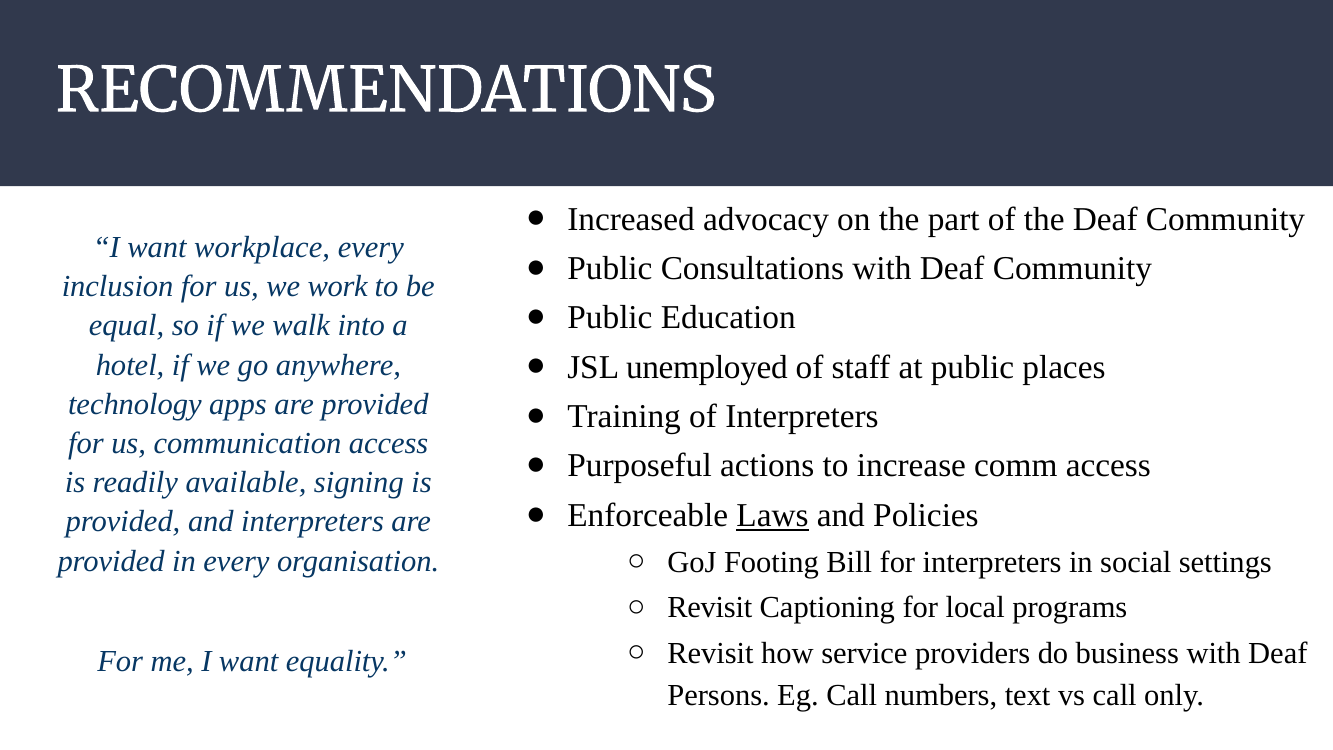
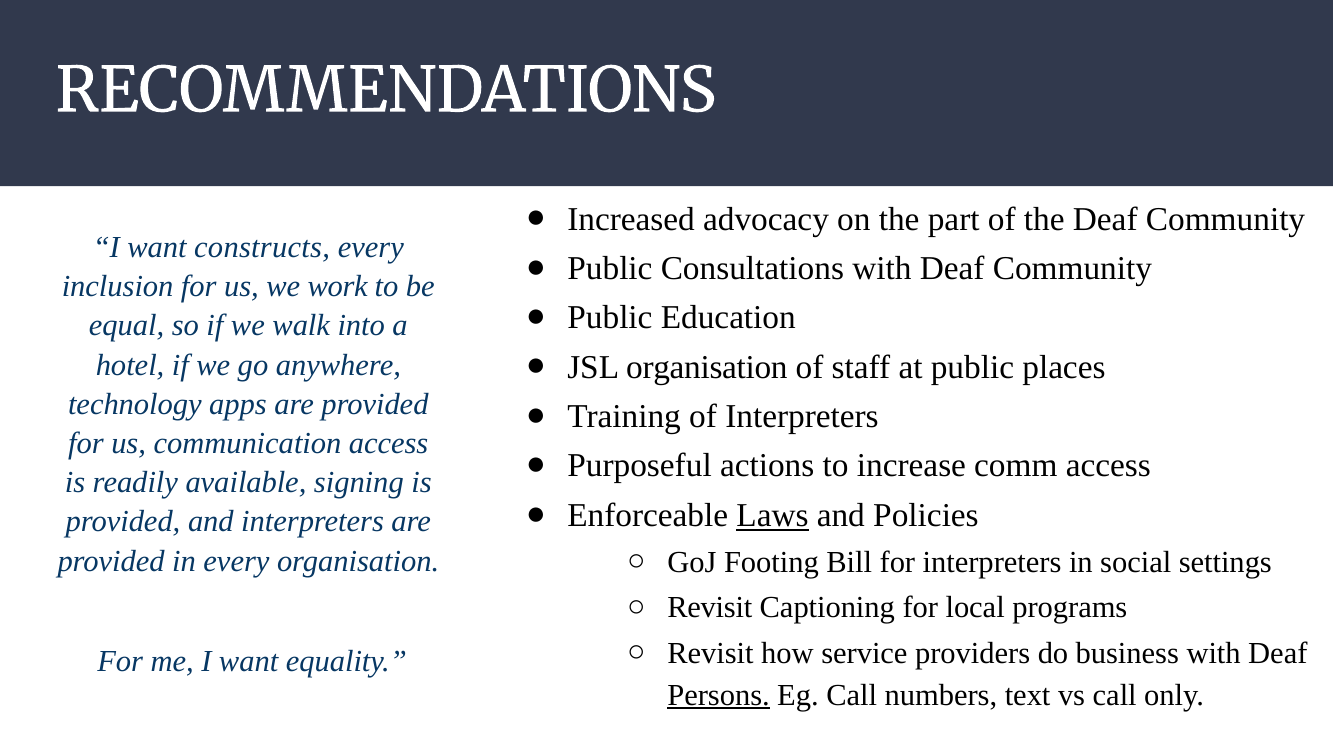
workplace: workplace -> constructs (262, 247)
JSL unemployed: unemployed -> organisation (707, 367)
Persons underline: none -> present (719, 695)
